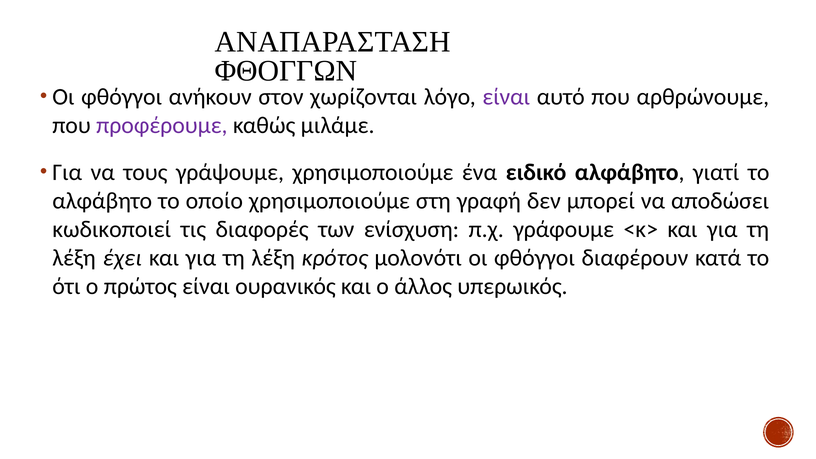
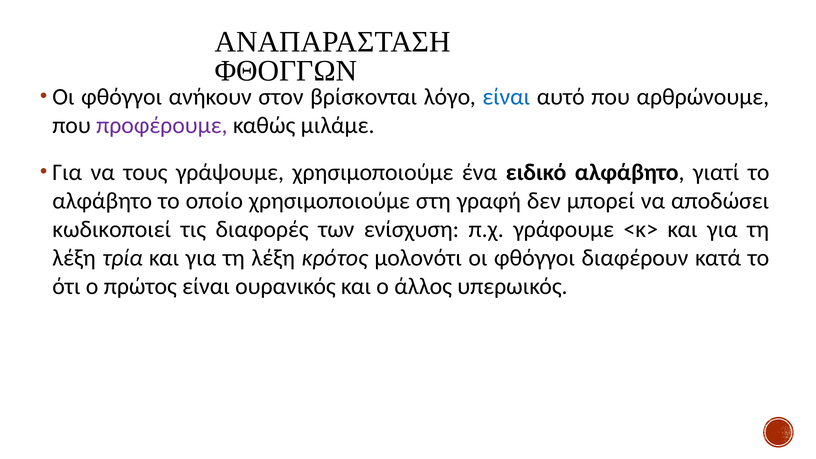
χωρίζονται: χωρίζονται -> βρίσκονται (364, 97)
είναι colour: purple -> blue (506, 97)
έχει: έχει -> τρία (123, 258)
